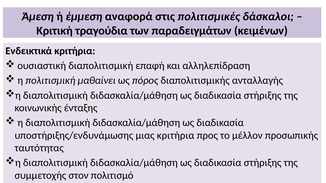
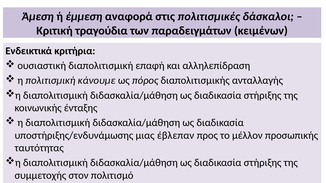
μαθαίνει: μαθαίνει -> κάνουμε (97, 81)
μιας κριτήρια: κριτήρια -> έβλεπαν (176, 136)
